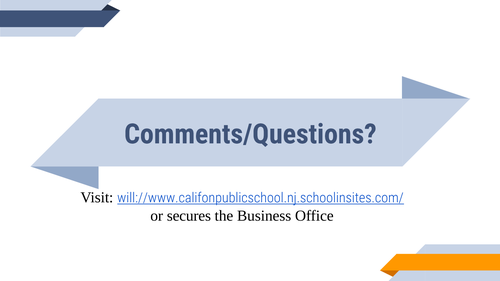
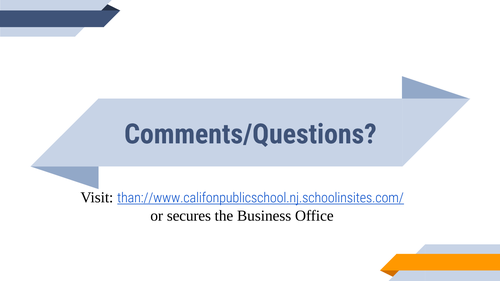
will://www.califonpublicschool.nj.schoolinsites.com/: will://www.califonpublicschool.nj.schoolinsites.com/ -> than://www.califonpublicschool.nj.schoolinsites.com/ (260, 198)
